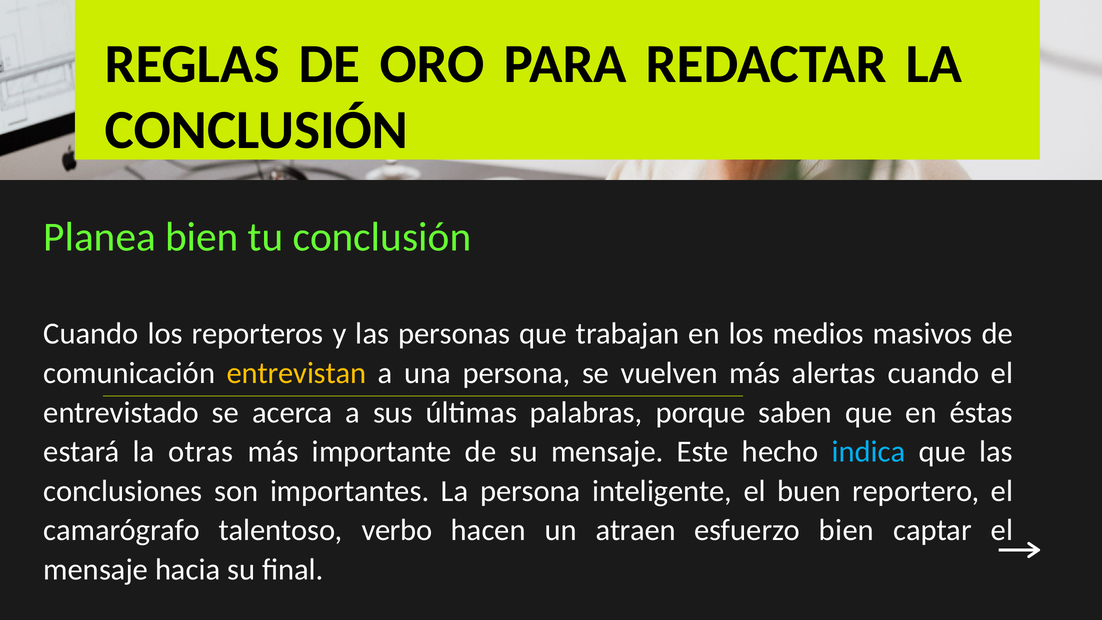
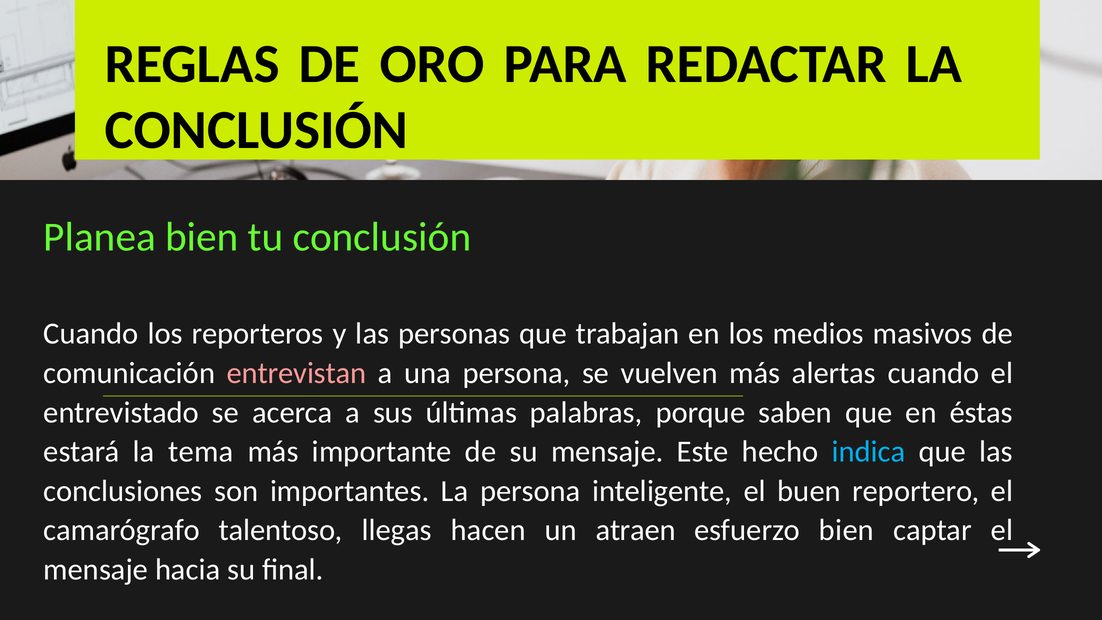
entrevistan colour: yellow -> pink (297, 373)
otras: otras -> tema (201, 452)
verbo: verbo -> llegas (397, 530)
